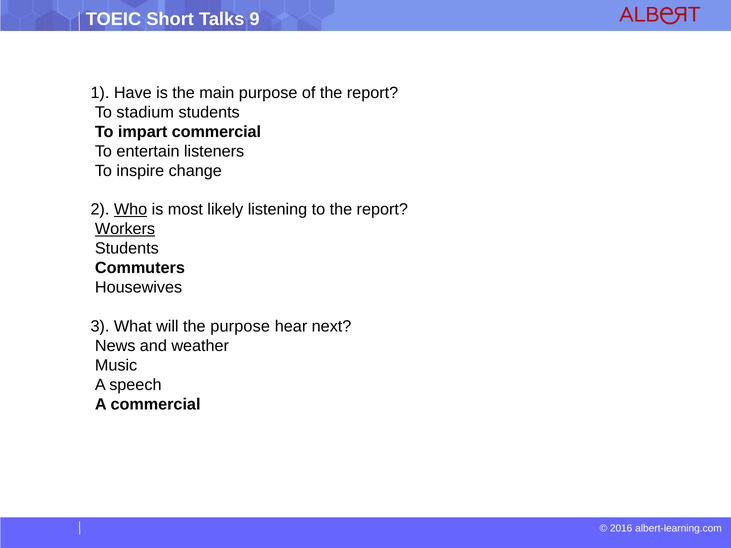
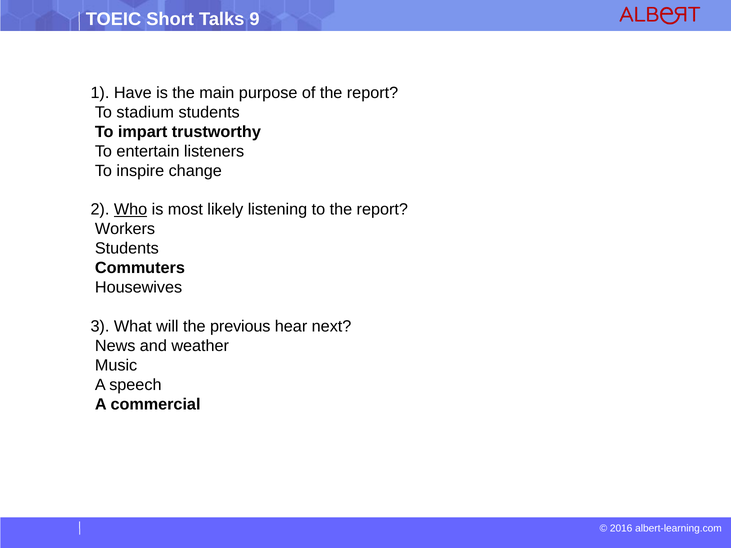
impart commercial: commercial -> trustworthy (216, 132)
Workers underline: present -> none (125, 229)
the purpose: purpose -> previous (240, 327)
